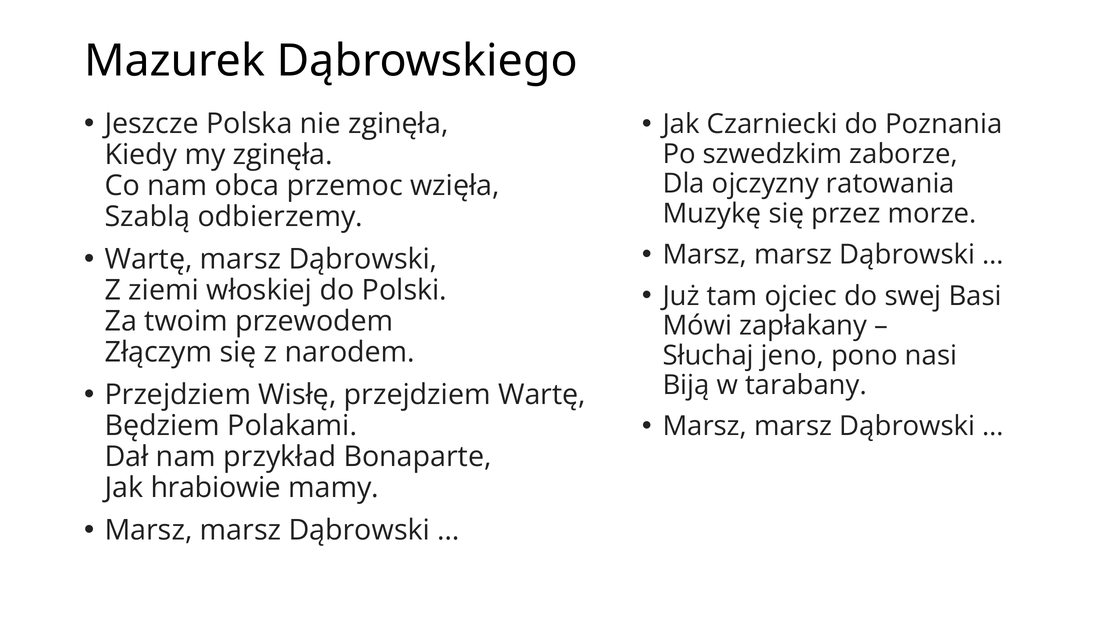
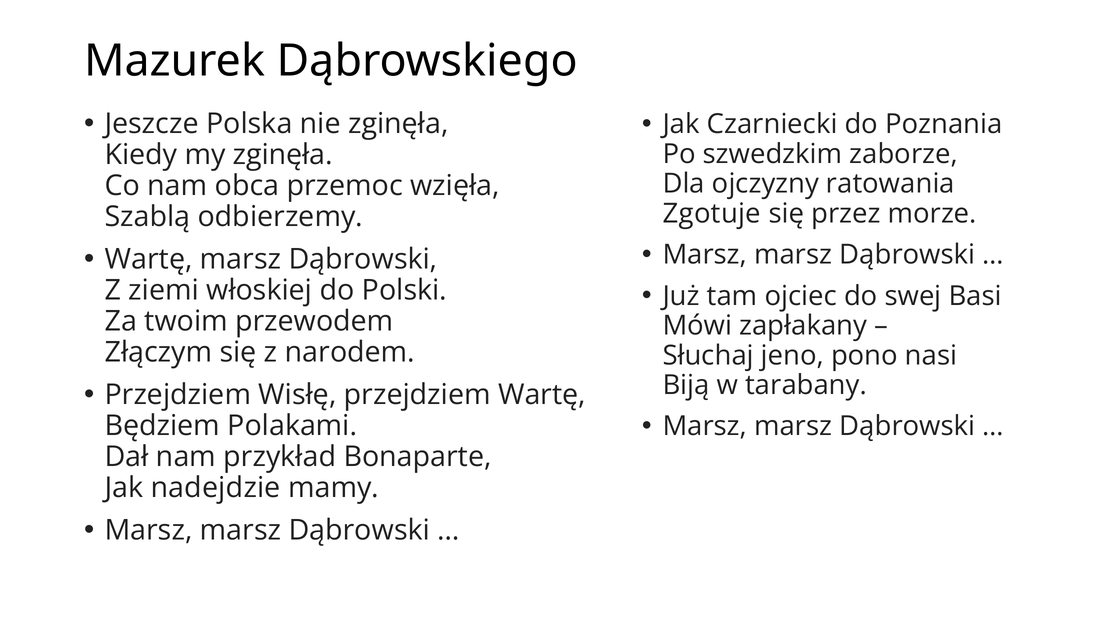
Muzykę: Muzykę -> Zgotuje (712, 213)
hrabiowie: hrabiowie -> nadejdzie (216, 488)
